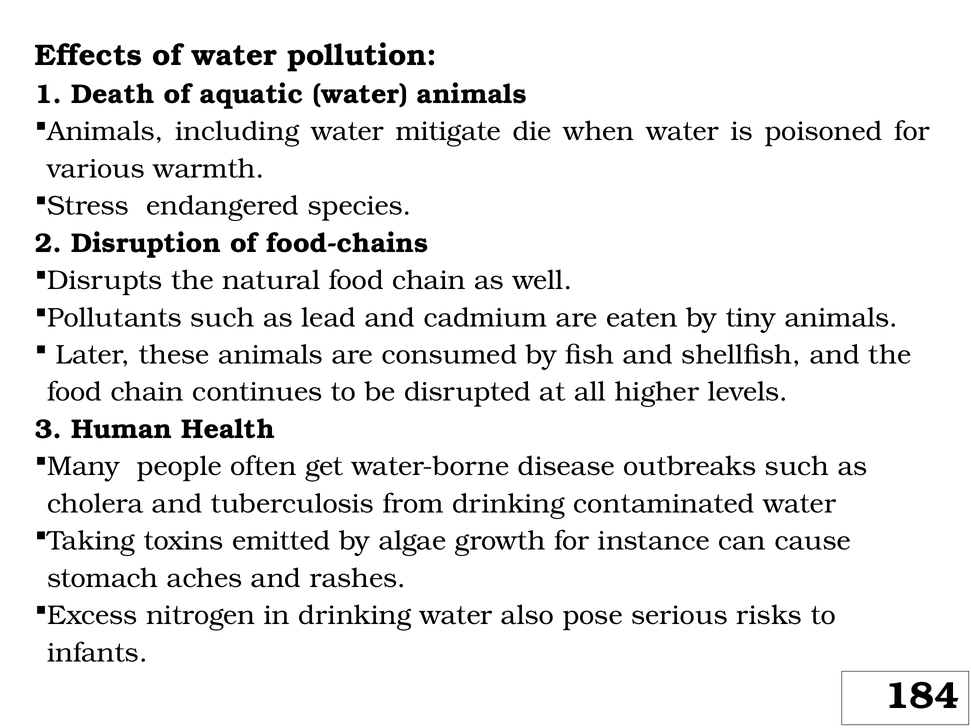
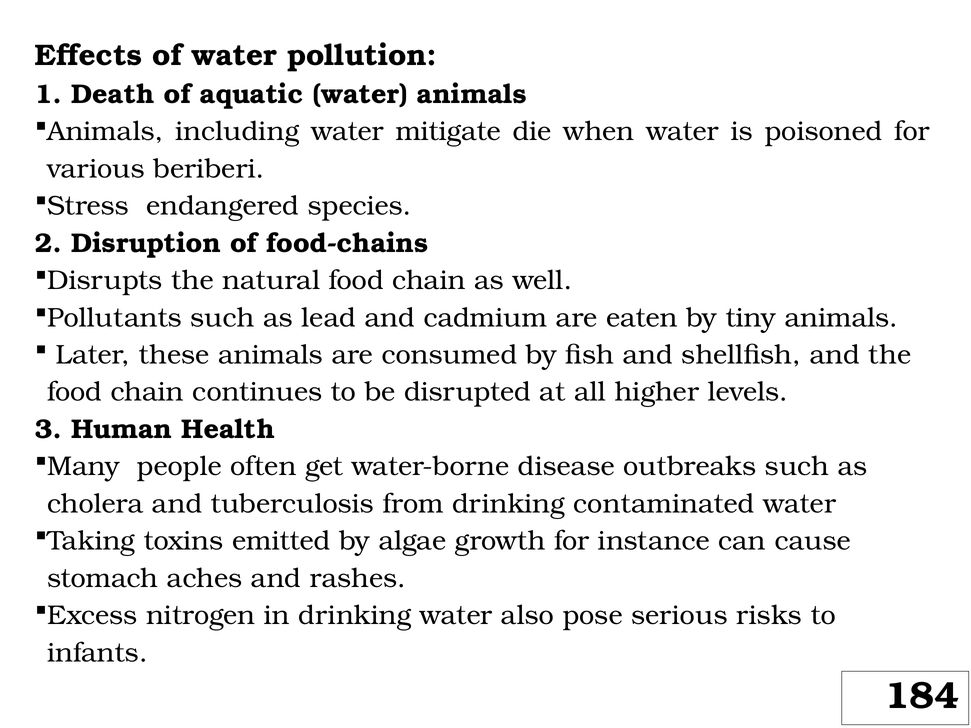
warmth: warmth -> beriberi (209, 169)
